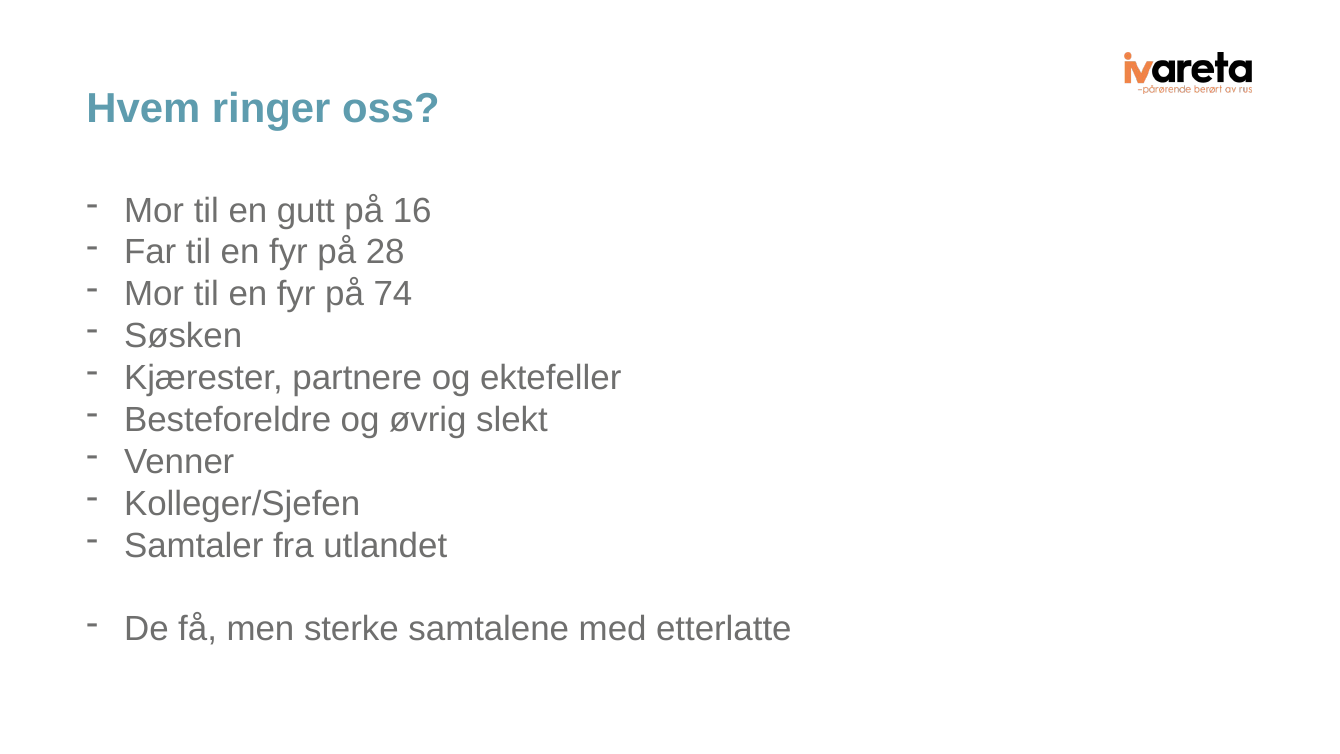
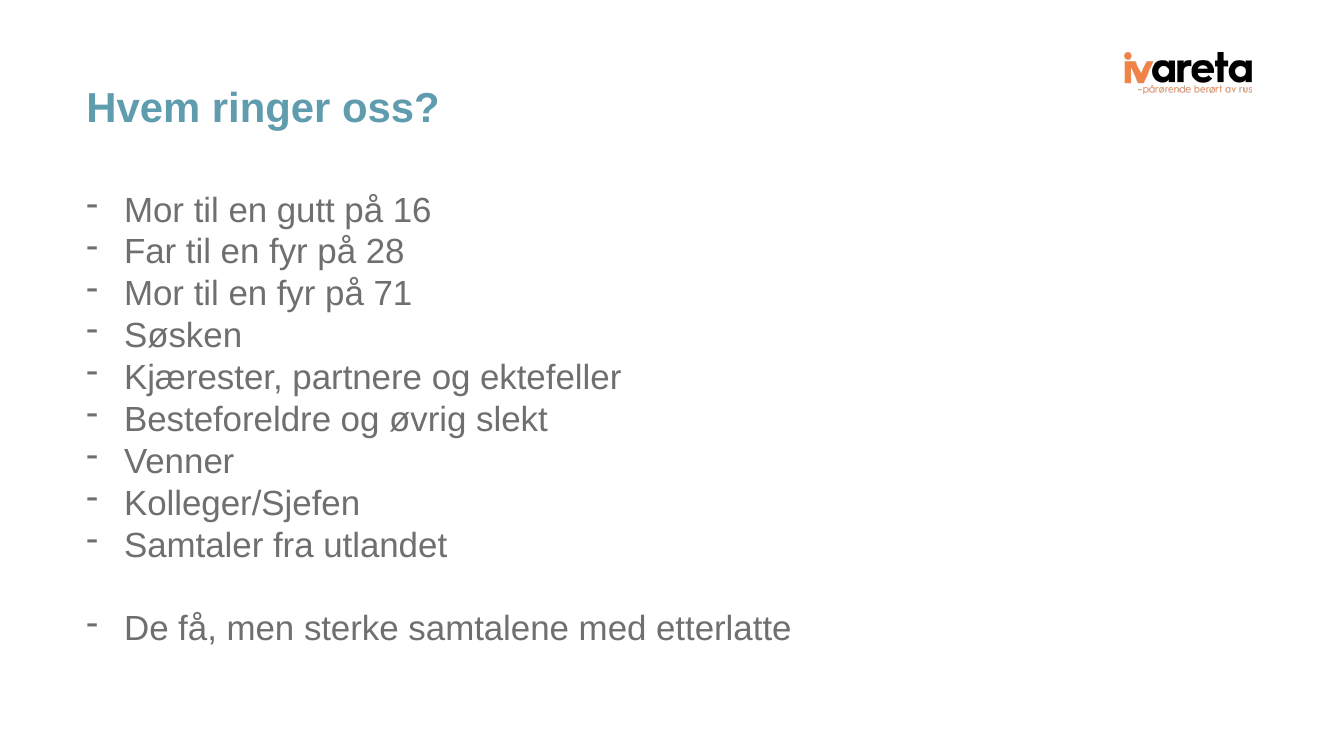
74: 74 -> 71 (393, 294)
